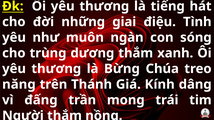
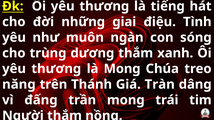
là Bừng: Bừng -> Mong (122, 69)
Kính: Kính -> Tràn (160, 85)
